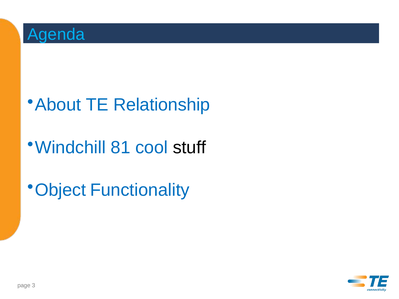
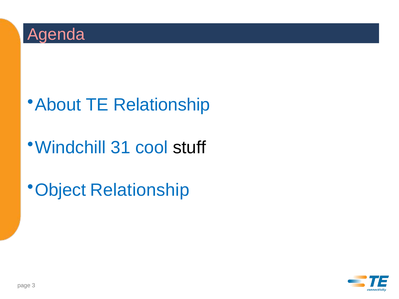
Agenda colour: light blue -> pink (56, 34)
81: 81 -> 31 (121, 148)
Object Functionality: Functionality -> Relationship (140, 190)
